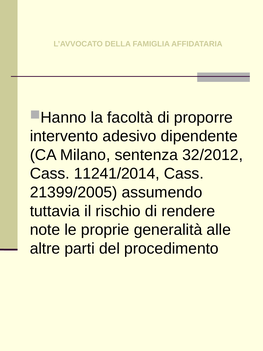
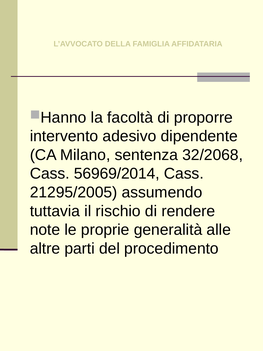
32/2012: 32/2012 -> 32/2068 (213, 155)
11241/2014: 11241/2014 -> 56969/2014 (117, 173)
21399/2005: 21399/2005 -> 21295/2005 (74, 192)
